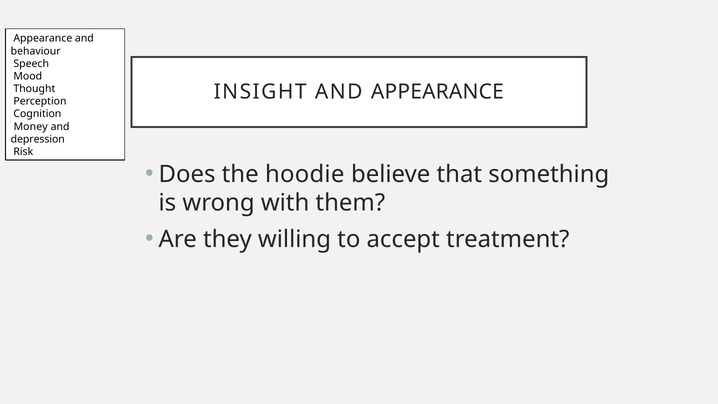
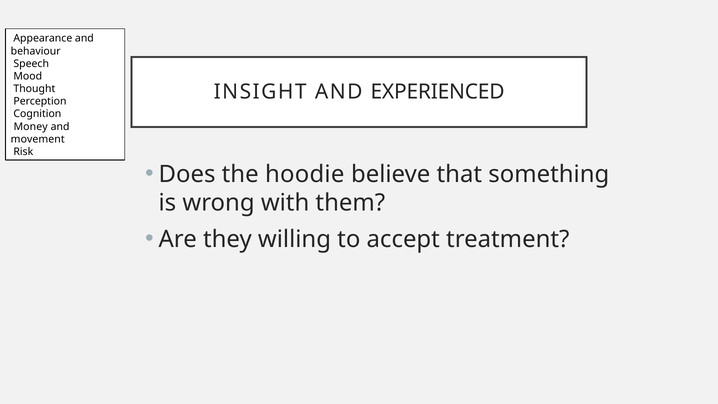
AND APPEARANCE: APPEARANCE -> EXPERIENCED (438, 92)
depression: depression -> movement (38, 139)
